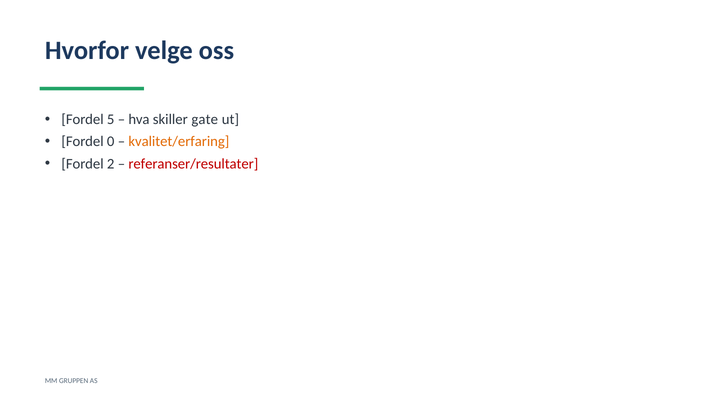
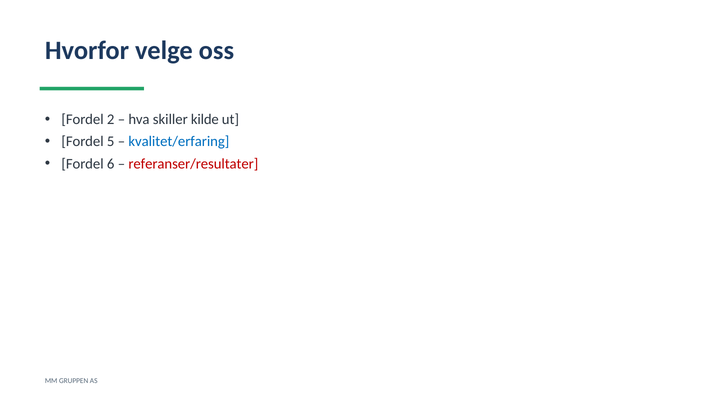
5: 5 -> 2 (111, 120)
gate: gate -> kilde (205, 120)
0: 0 -> 5 (111, 142)
kvalitet/erfaring colour: orange -> blue (179, 142)
2: 2 -> 6 (111, 164)
